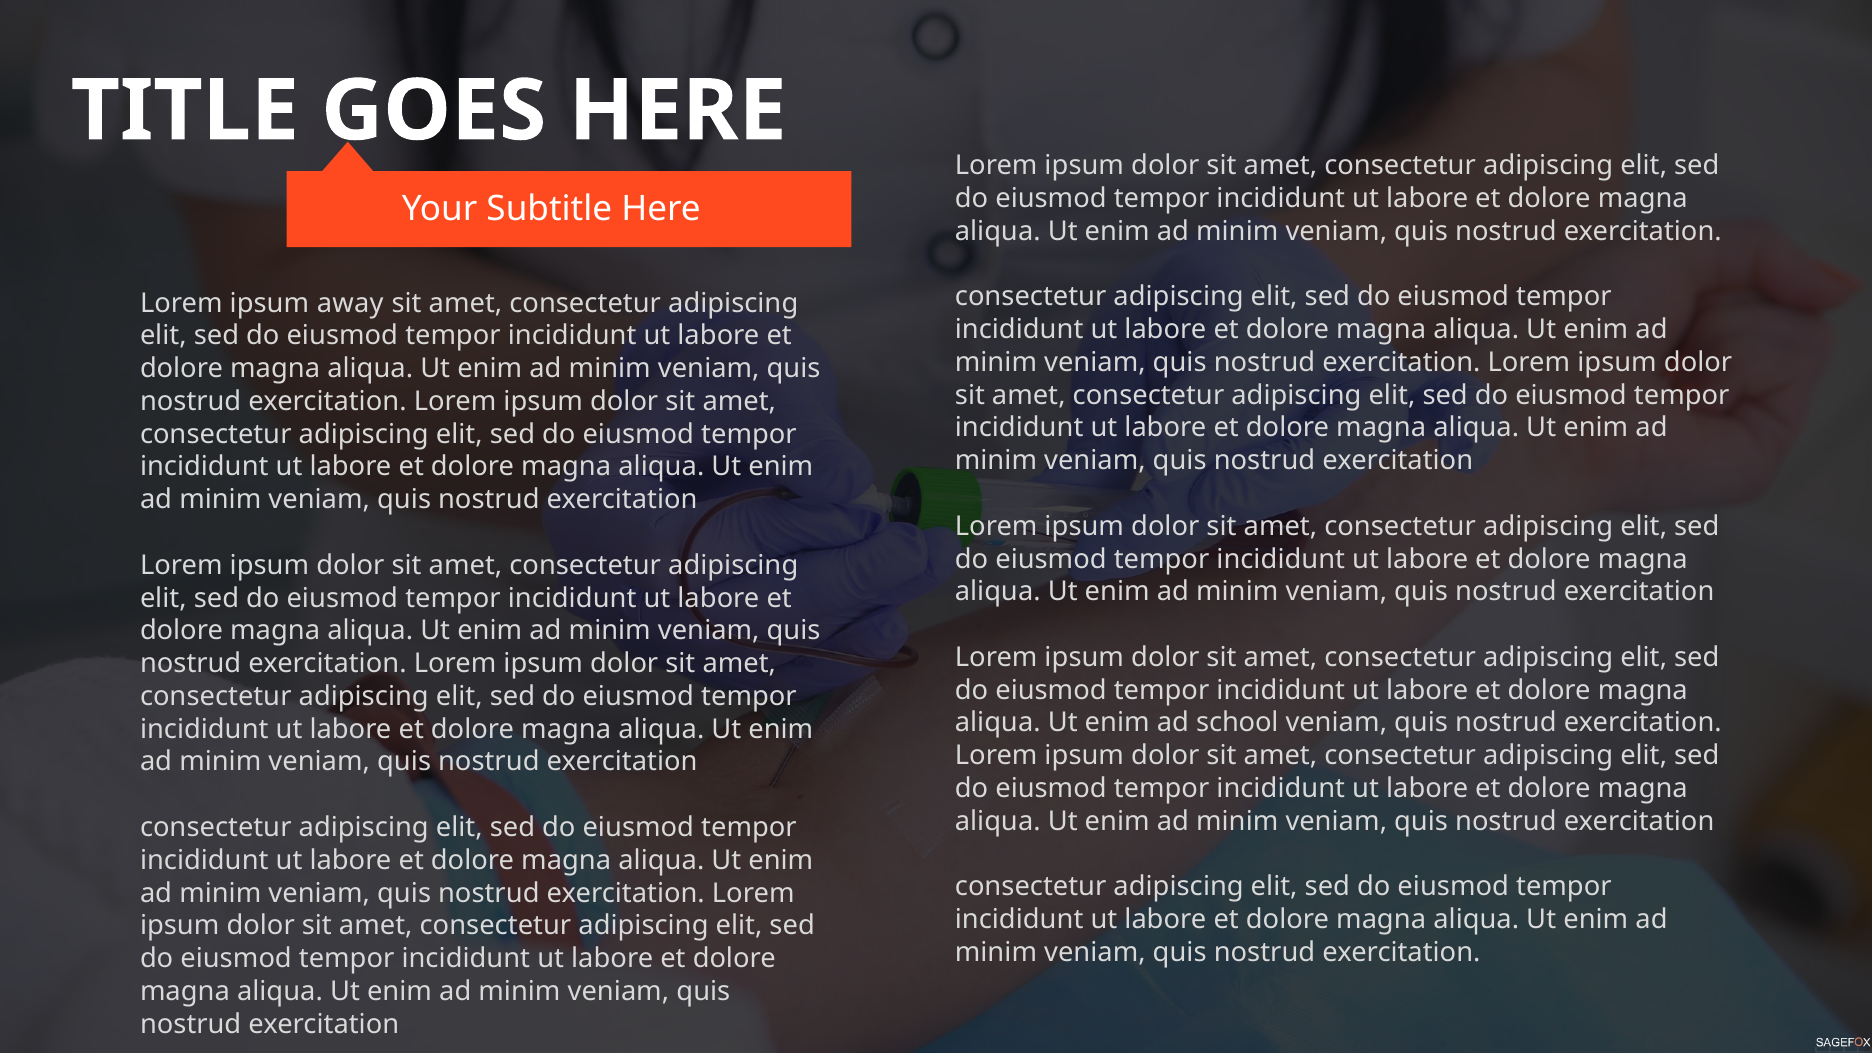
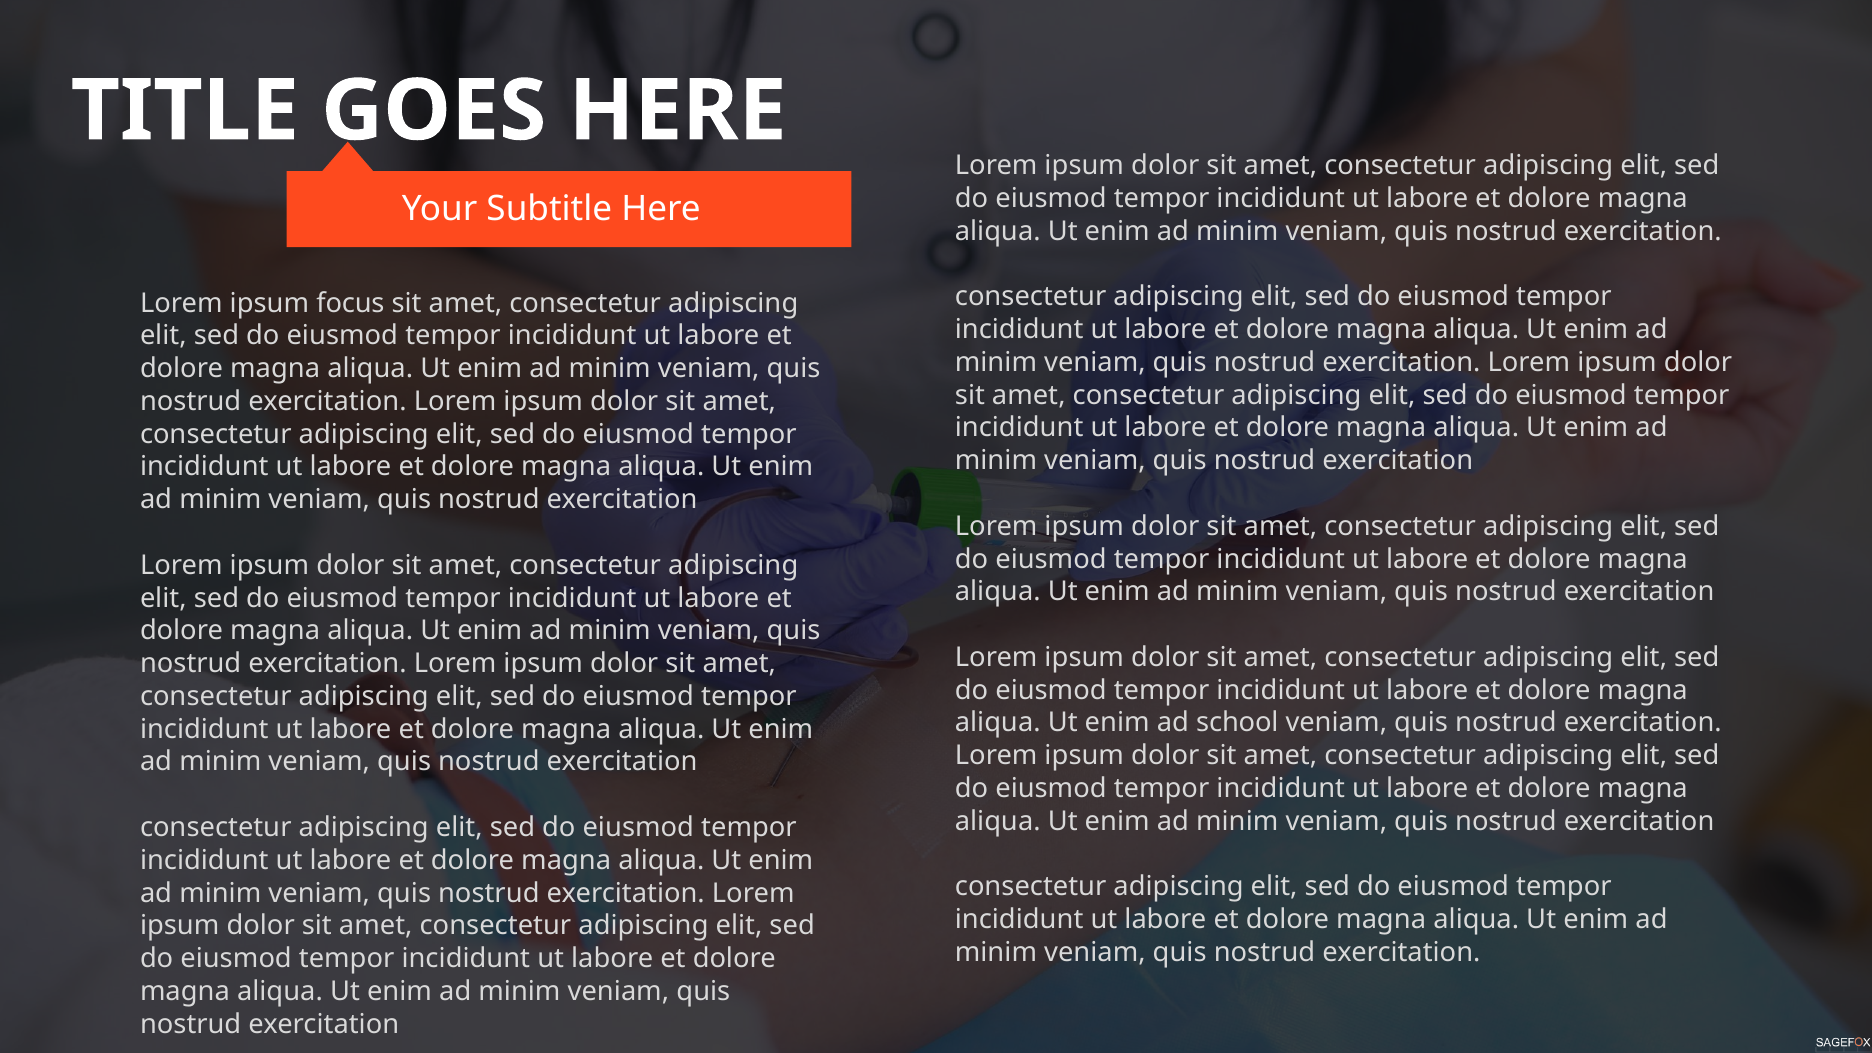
away: away -> focus (350, 303)
